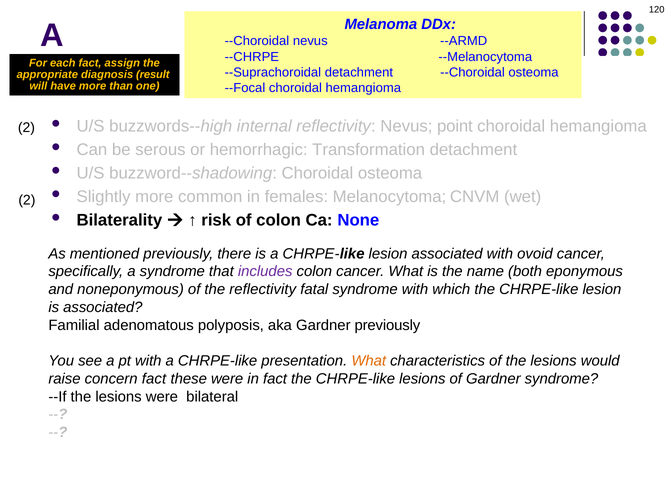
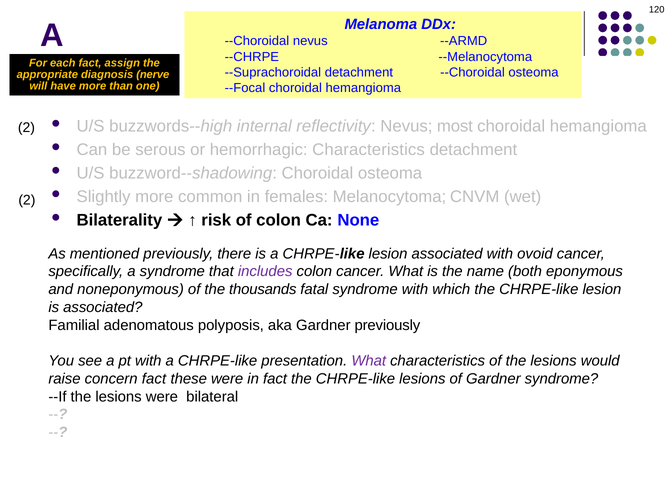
result: result -> nerve (153, 75)
point: point -> most (455, 126)
hemorrhagic Transformation: Transformation -> Characteristics (369, 150)
the reflectivity: reflectivity -> thousands (263, 290)
What colour: orange -> purple (369, 361)
